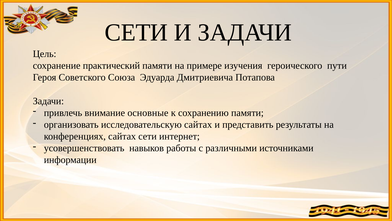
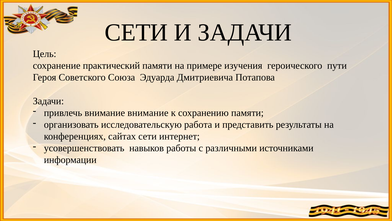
внимание основные: основные -> внимание (148, 113)
исследовательскую сайтах: сайтах -> работа (198, 124)
